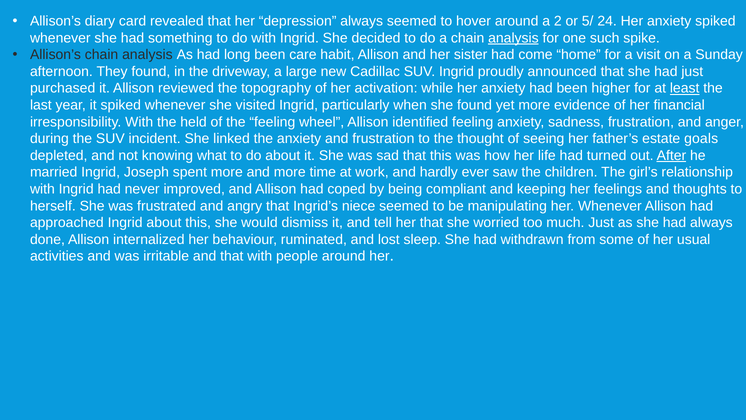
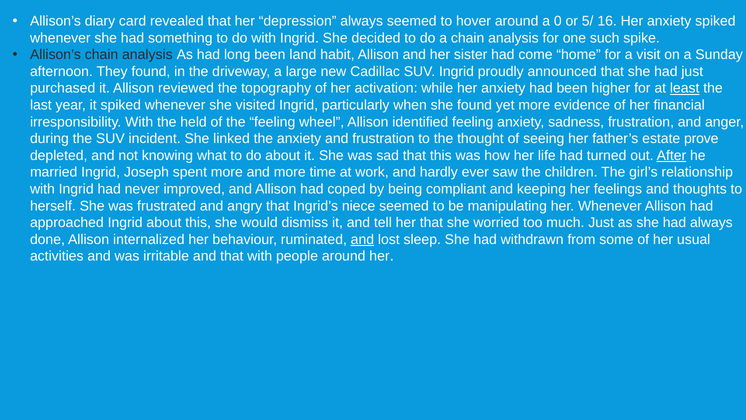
2: 2 -> 0 (558, 21)
24: 24 -> 16 (607, 21)
analysis underline: present -> none (513, 38)
care: care -> land (303, 55)
goals: goals -> prove (701, 139)
and underline: none -> present (362, 239)
